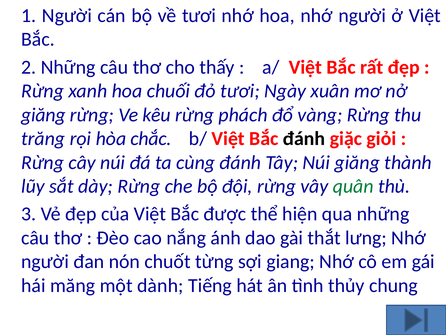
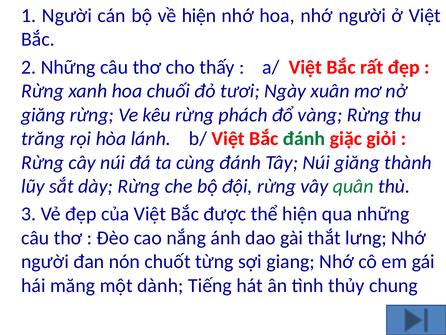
về tươi: tươi -> hiện (199, 16)
chắc: chắc -> lánh (151, 138)
đánh colour: black -> green (304, 138)
